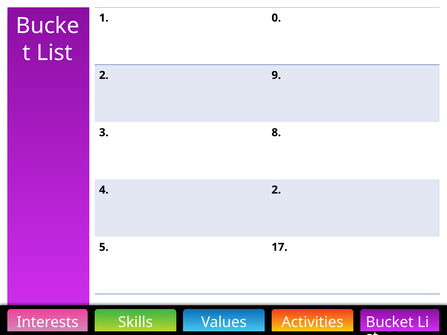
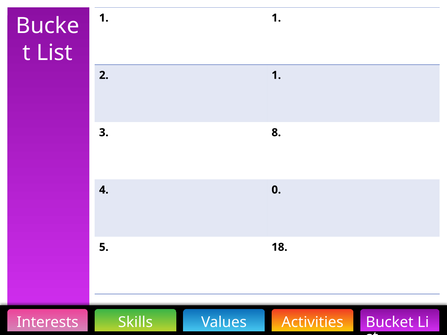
1 0: 0 -> 1 (276, 18)
2 9: 9 -> 1 (276, 75)
4 2: 2 -> 0 (276, 190)
17: 17 -> 18 (279, 247)
